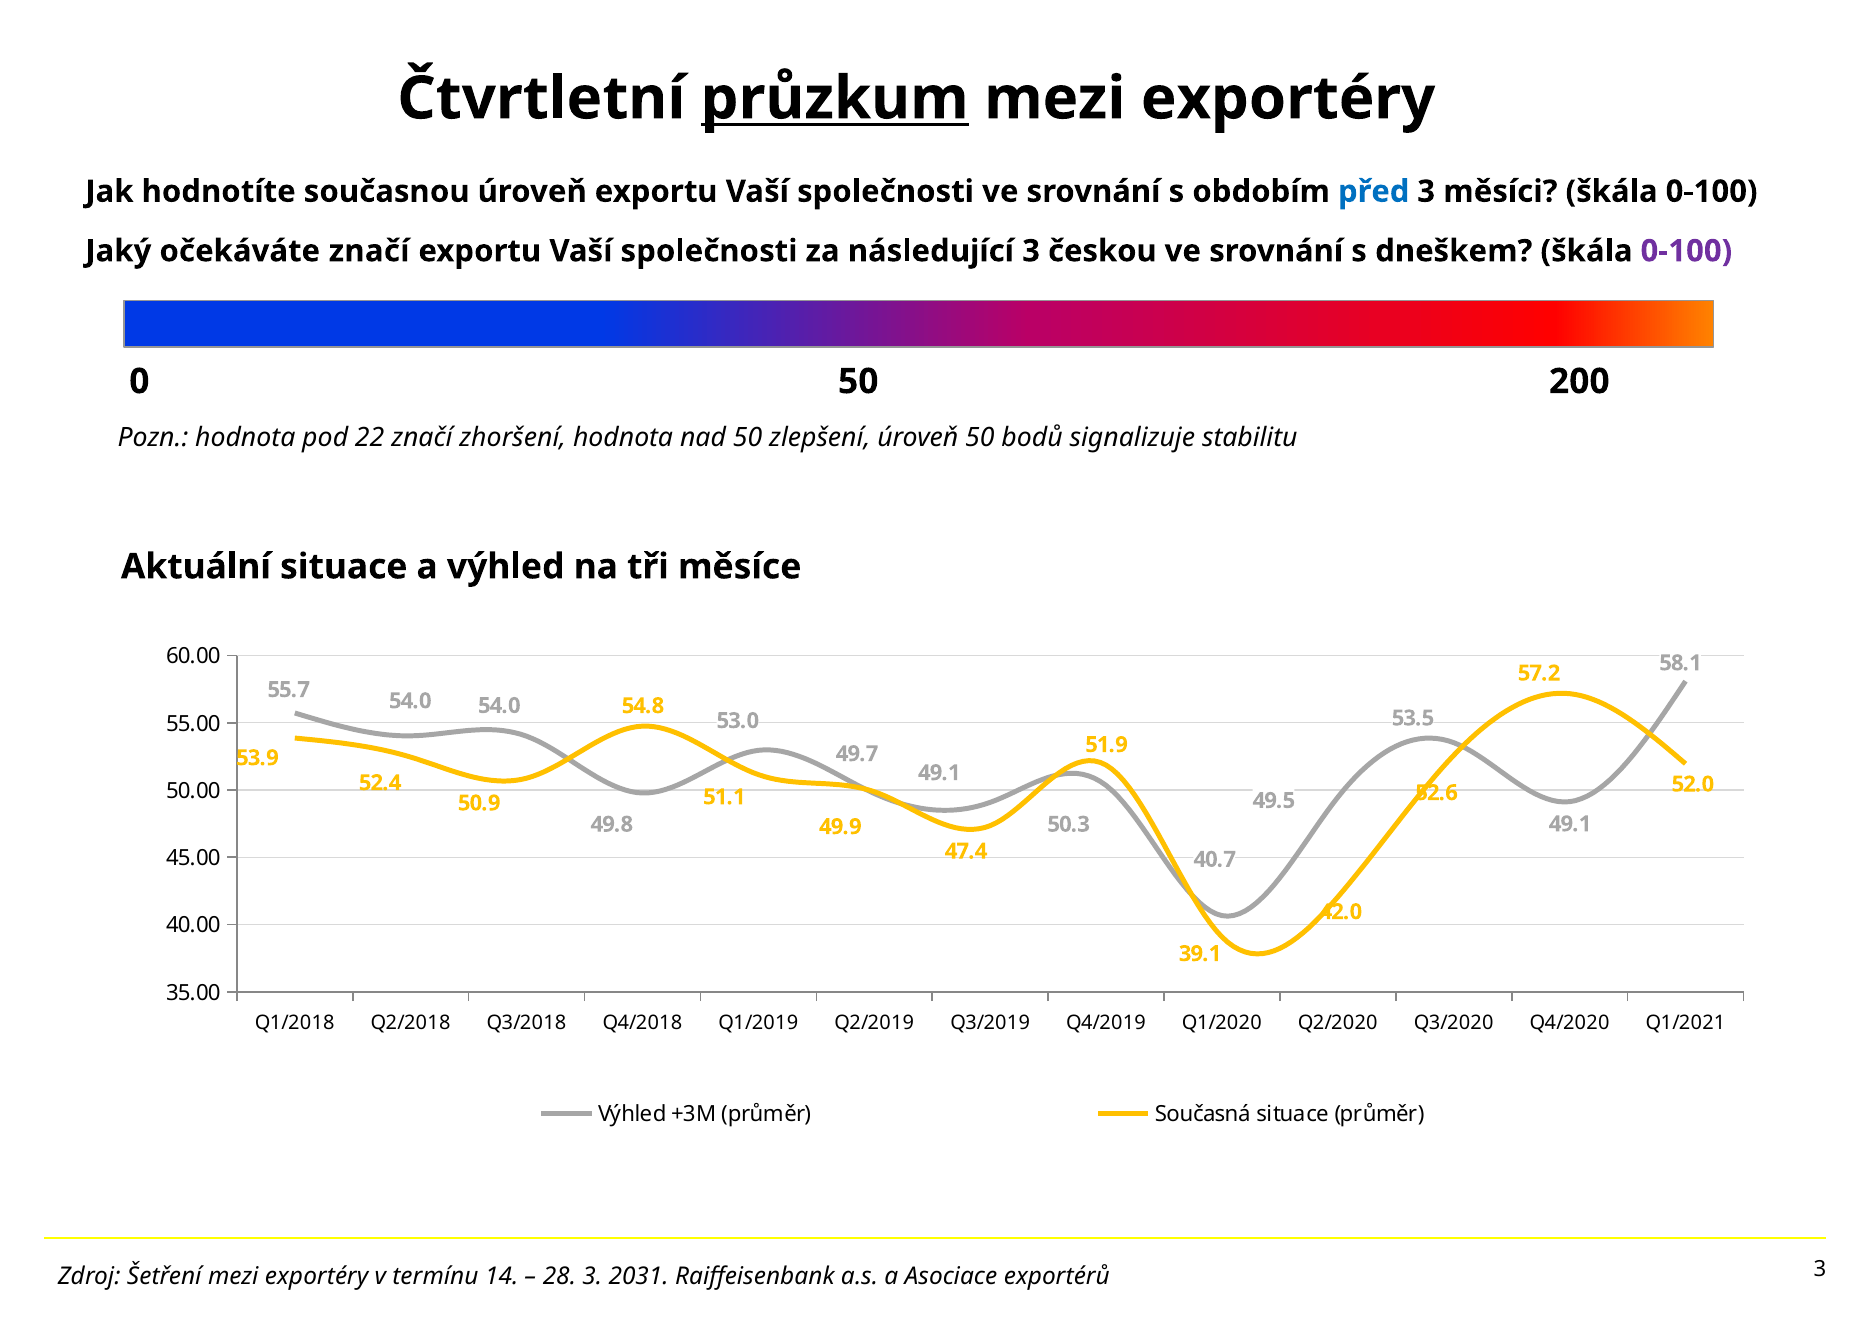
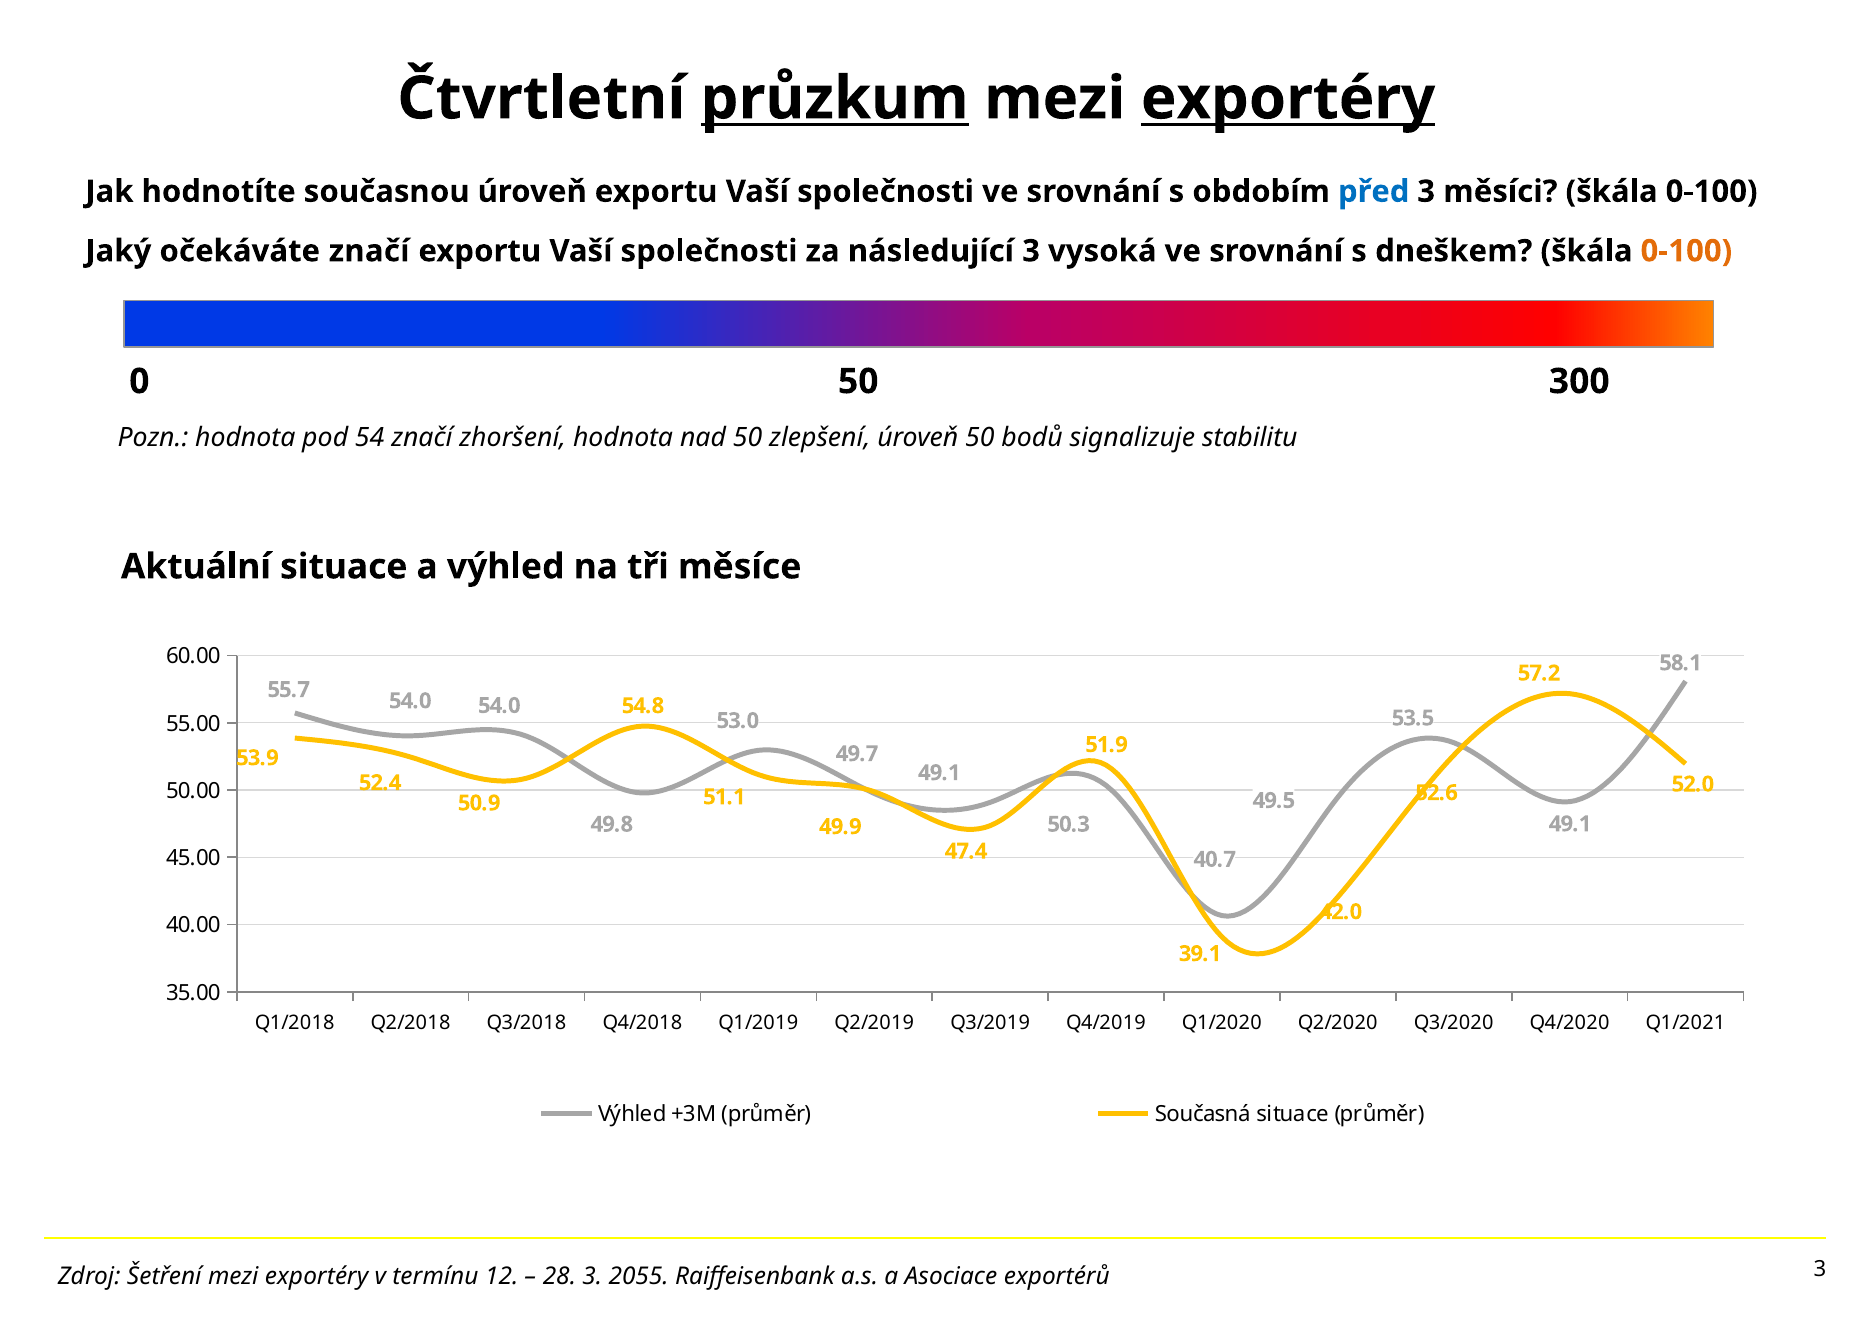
exportéry underline: none -> present (1288, 99)
českou: českou -> vysoká (1102, 251)
0-100 colour: purple -> orange (1686, 251)
200: 200 -> 300 (1579, 382)
22: 22 -> 54 (370, 438)
14: 14 -> 12 (502, 1277)
2031: 2031 -> 2055 (639, 1277)
